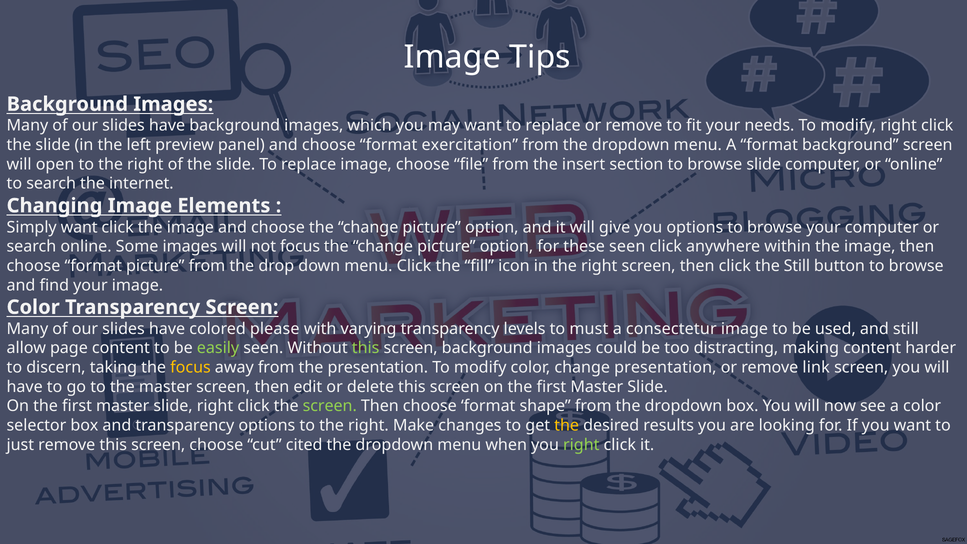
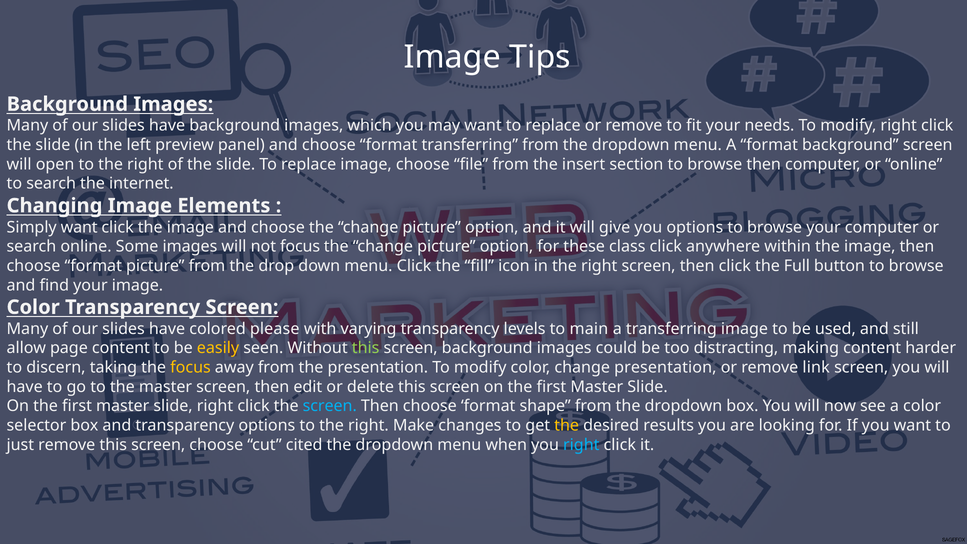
format exercitation: exercitation -> transferring (470, 145)
browse slide: slide -> then (764, 164)
these seen: seen -> class (627, 246)
the Still: Still -> Full (797, 266)
must: must -> main (589, 329)
a consectetur: consectetur -> transferring (671, 329)
easily colour: light green -> yellow (218, 348)
screen colour: light green -> light blue (330, 406)
right colour: light green -> light blue (581, 445)
